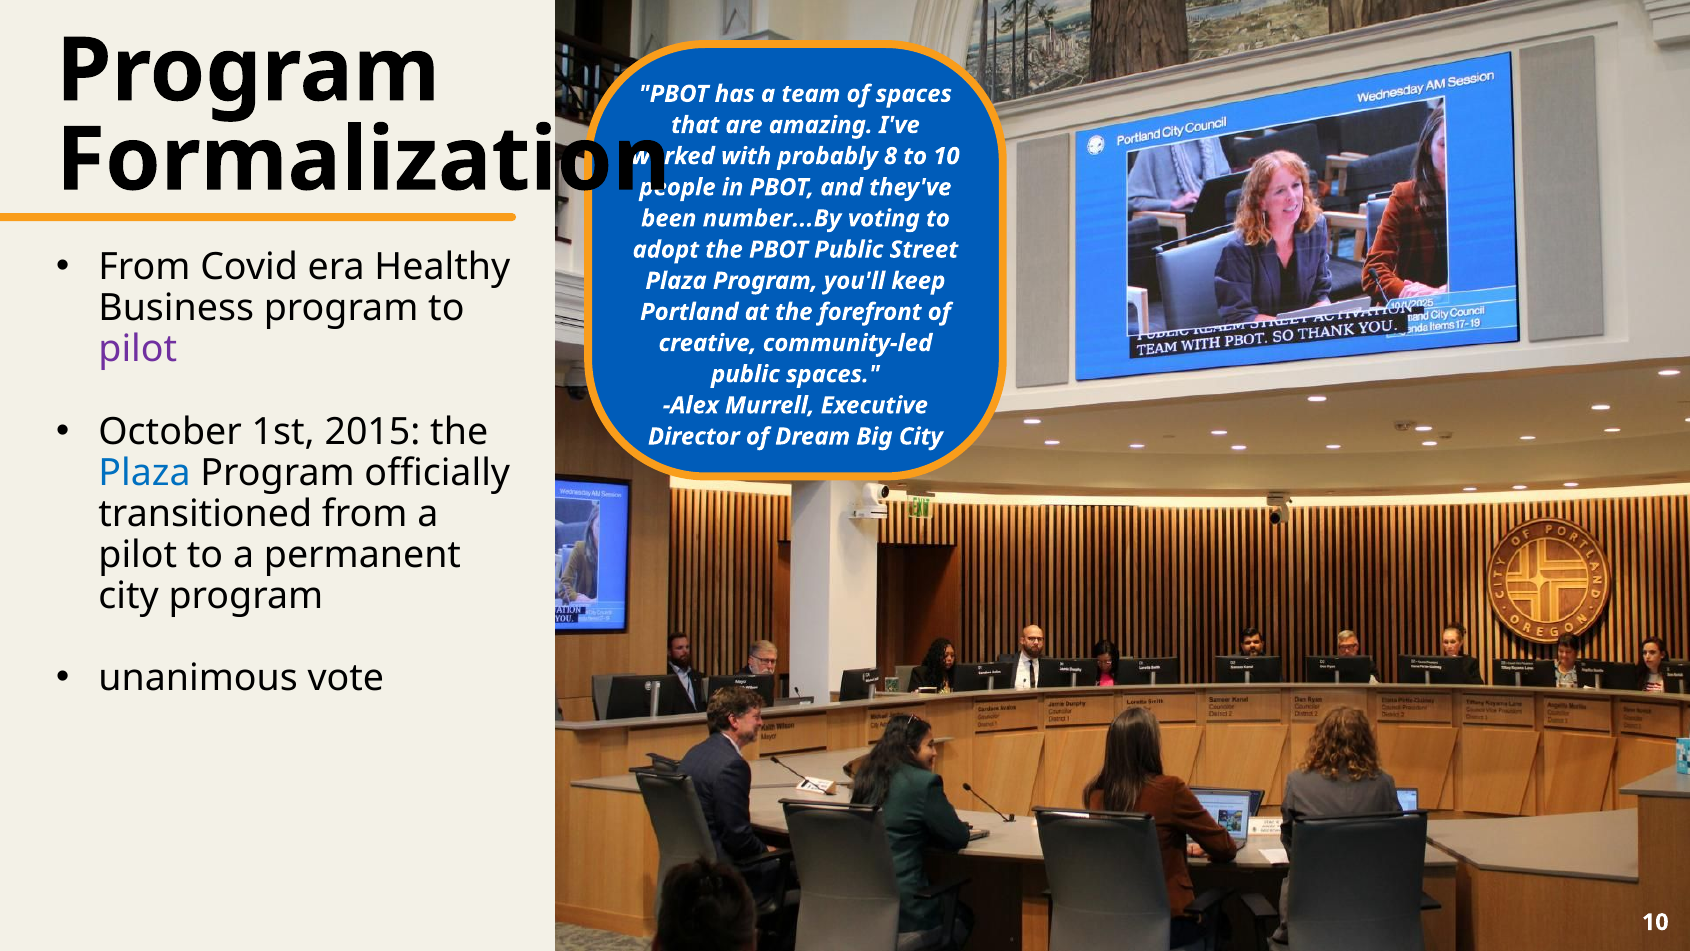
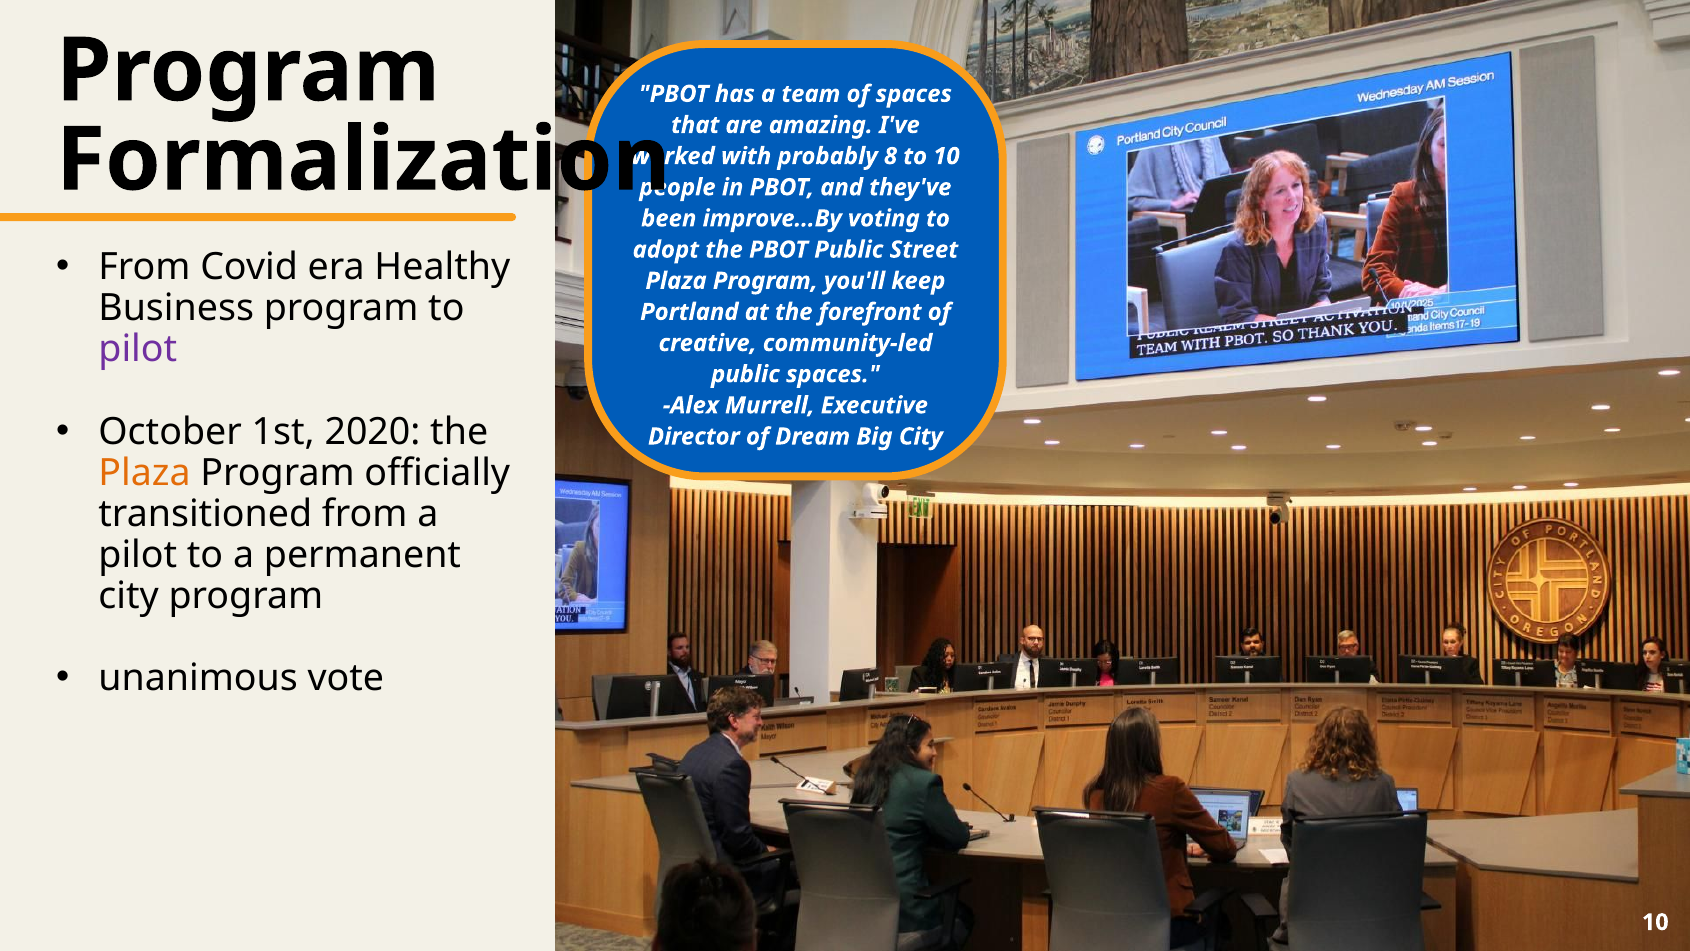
number...By: number...By -> improve...By (772, 218)
2015: 2015 -> 2020 (373, 432)
Plaza colour: blue -> orange (145, 473)
